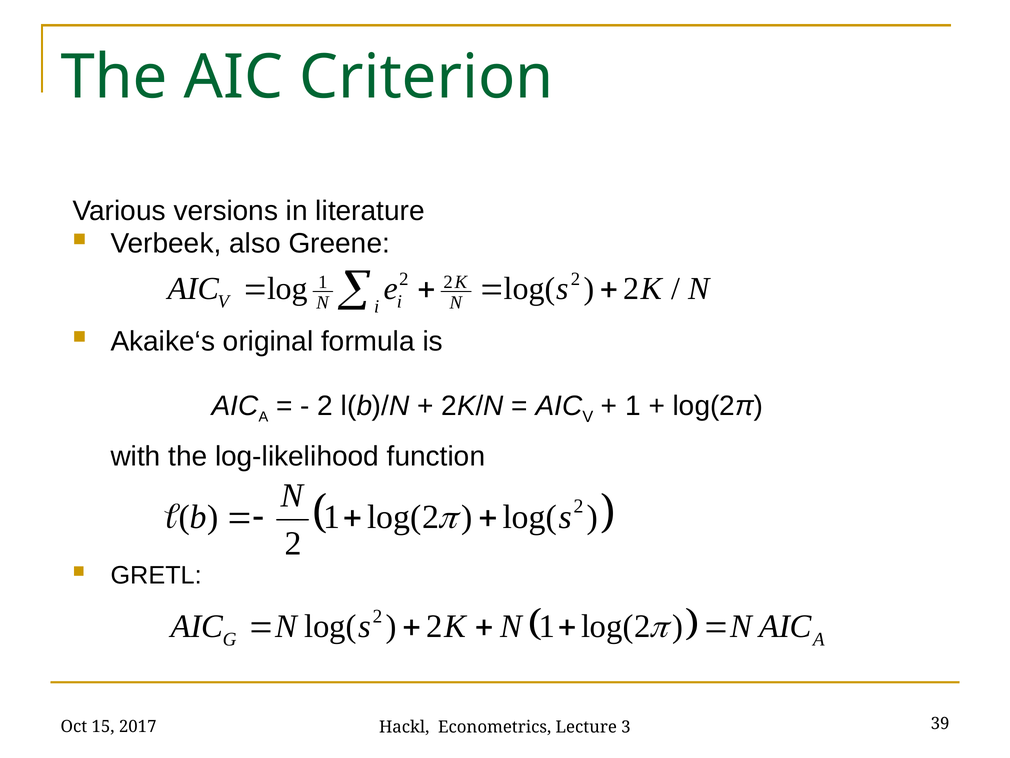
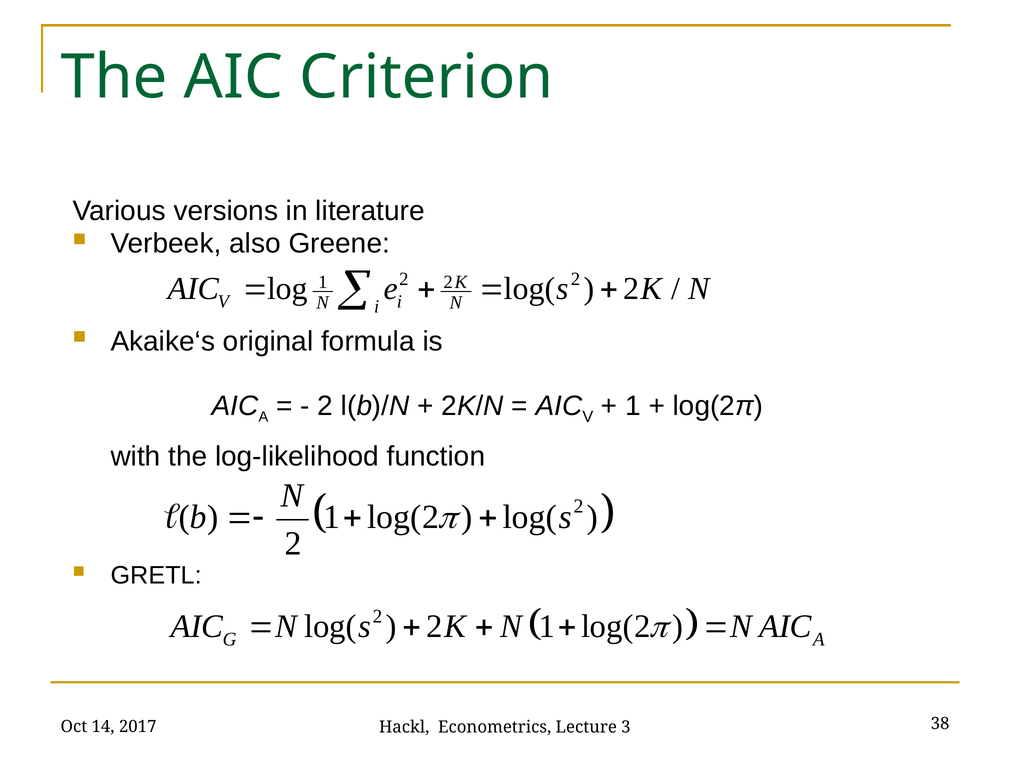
15: 15 -> 14 (103, 726)
39: 39 -> 38 (940, 723)
